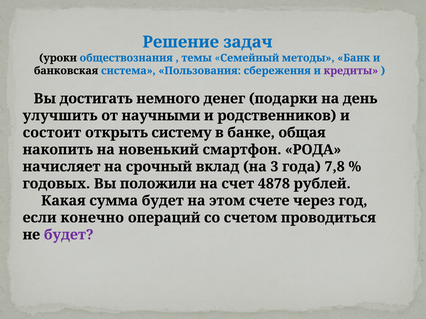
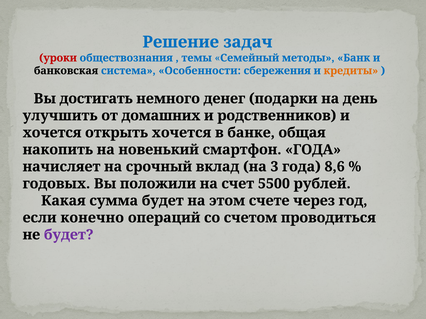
уроки colour: black -> red (58, 58)
Пользования: Пользования -> Особенности (200, 71)
кредиты colour: purple -> orange (351, 71)
научными: научными -> домашних (161, 116)
состоит: состоит -> хочется (52, 133)
открыть систему: систему -> хочется (182, 133)
смартфон РОДА: РОДА -> ГОДА (313, 150)
7,8: 7,8 -> 8,6 (335, 167)
4878: 4878 -> 5500 (274, 184)
